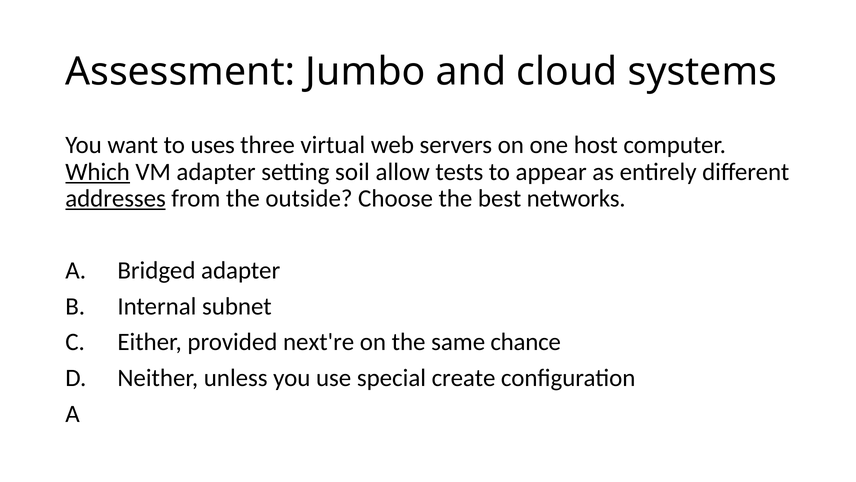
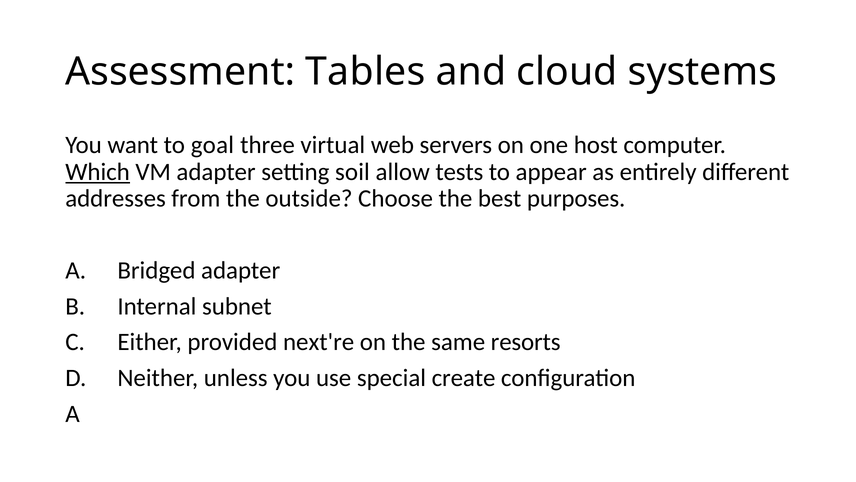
Jumbo: Jumbo -> Tables (365, 72)
uses: uses -> goal (212, 145)
addresses underline: present -> none (116, 199)
networks: networks -> purposes (576, 199)
chance: chance -> resorts (526, 342)
